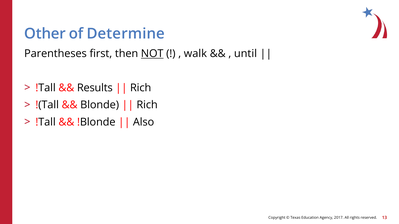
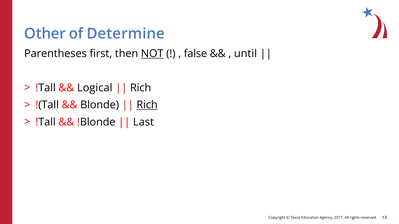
walk: walk -> false (195, 54)
Results: Results -> Logical (95, 88)
Rich underline: none -> present (147, 105)
Also: Also -> Last (143, 122)
